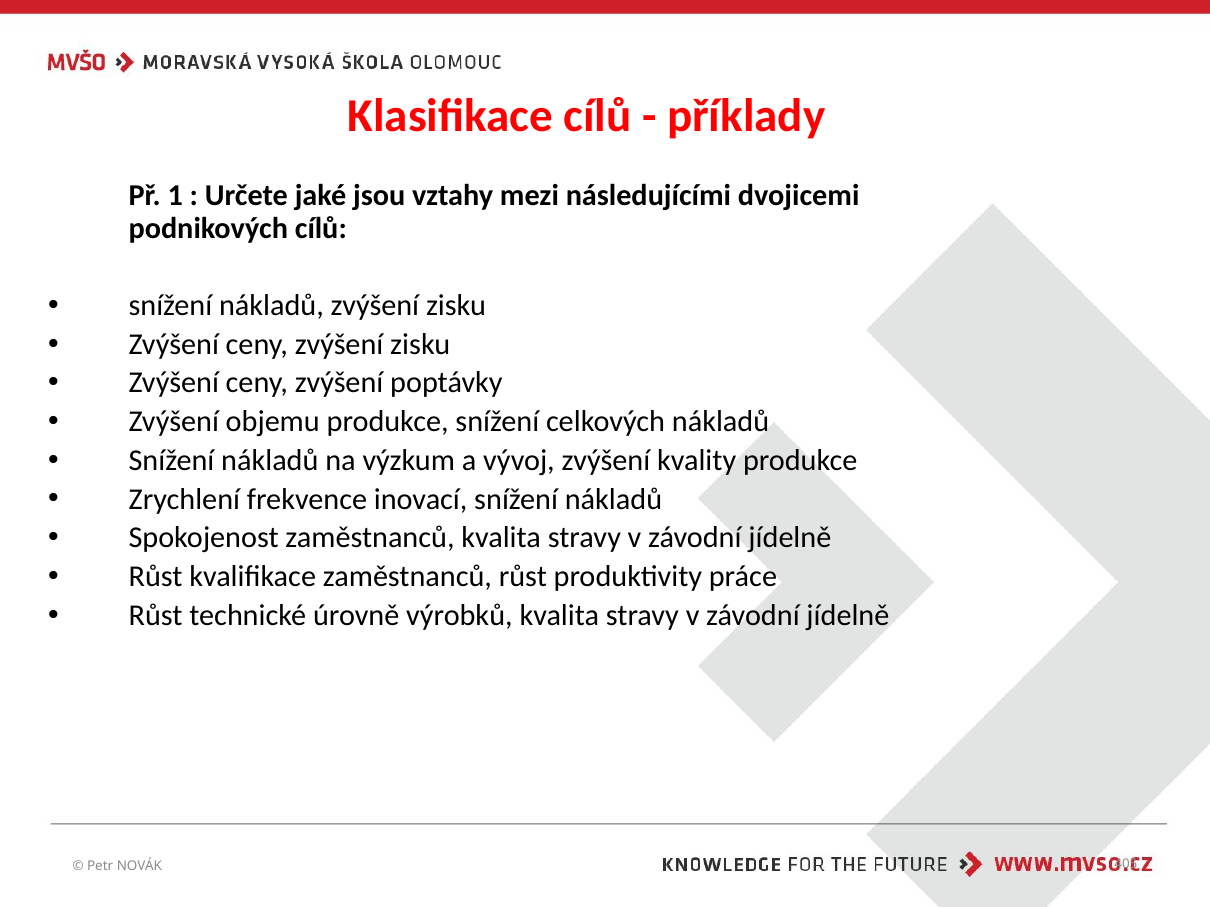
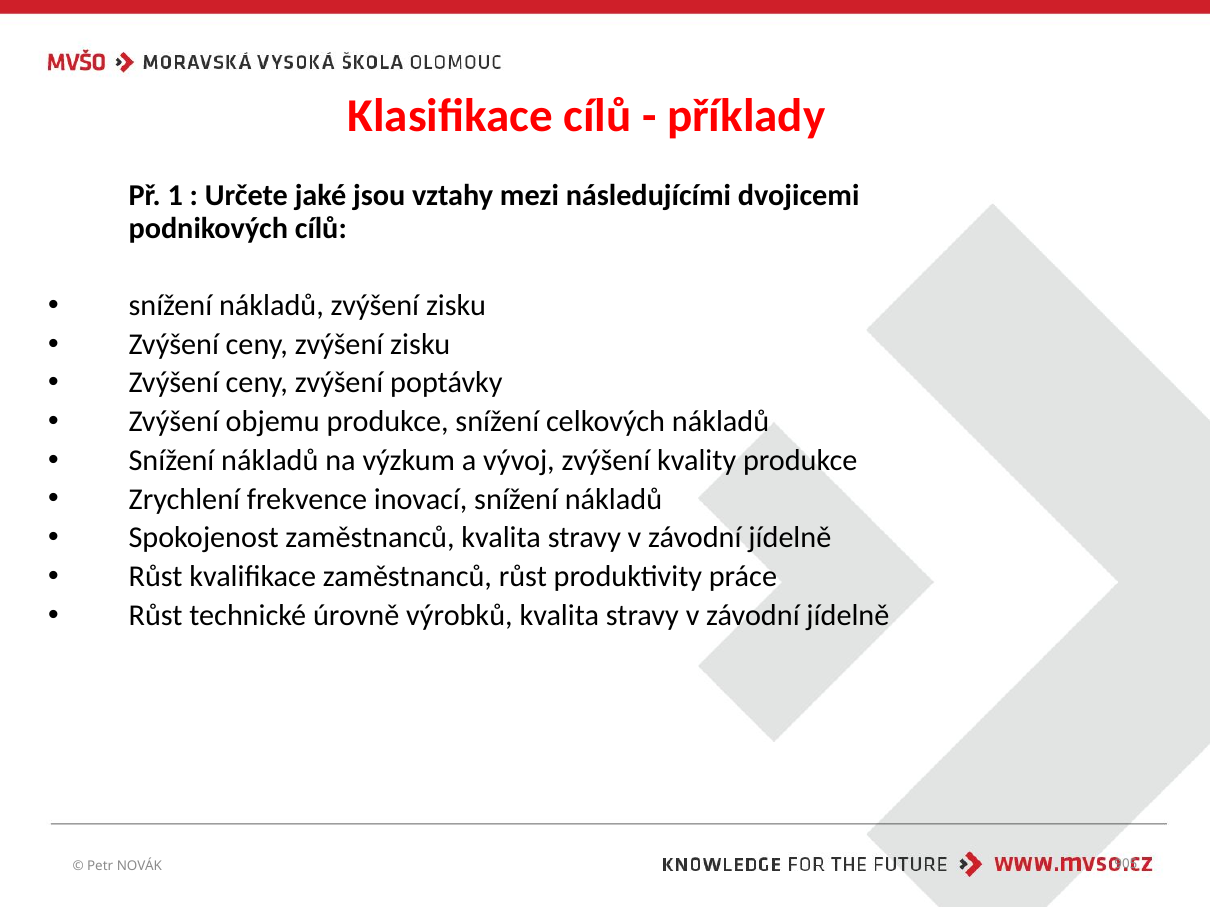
405: 405 -> 905 (1126, 865)
